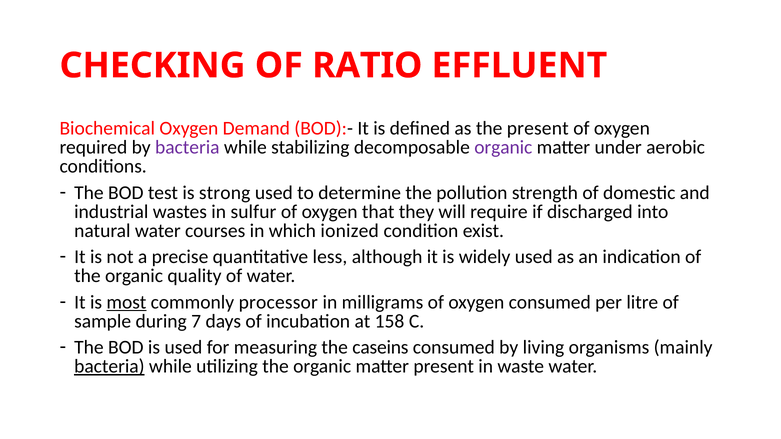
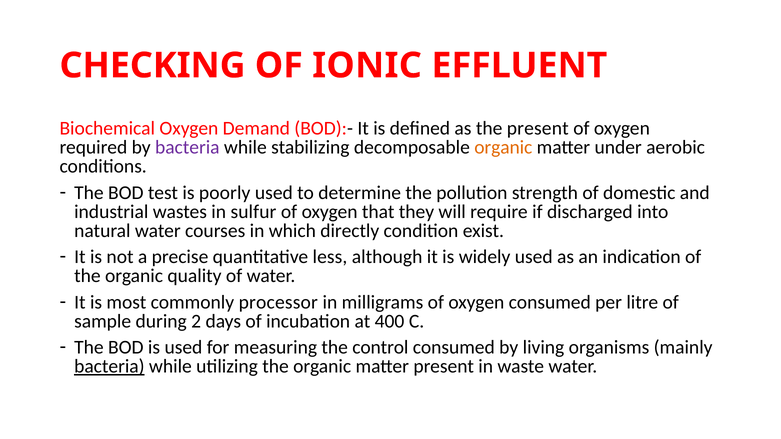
RATIO: RATIO -> IONIC (367, 66)
organic colour: purple -> orange (503, 148)
strong: strong -> poorly (225, 193)
ionized: ionized -> directly (350, 231)
most underline: present -> none (126, 302)
7: 7 -> 2 (196, 321)
158: 158 -> 400 (390, 321)
caseins: caseins -> control (380, 348)
